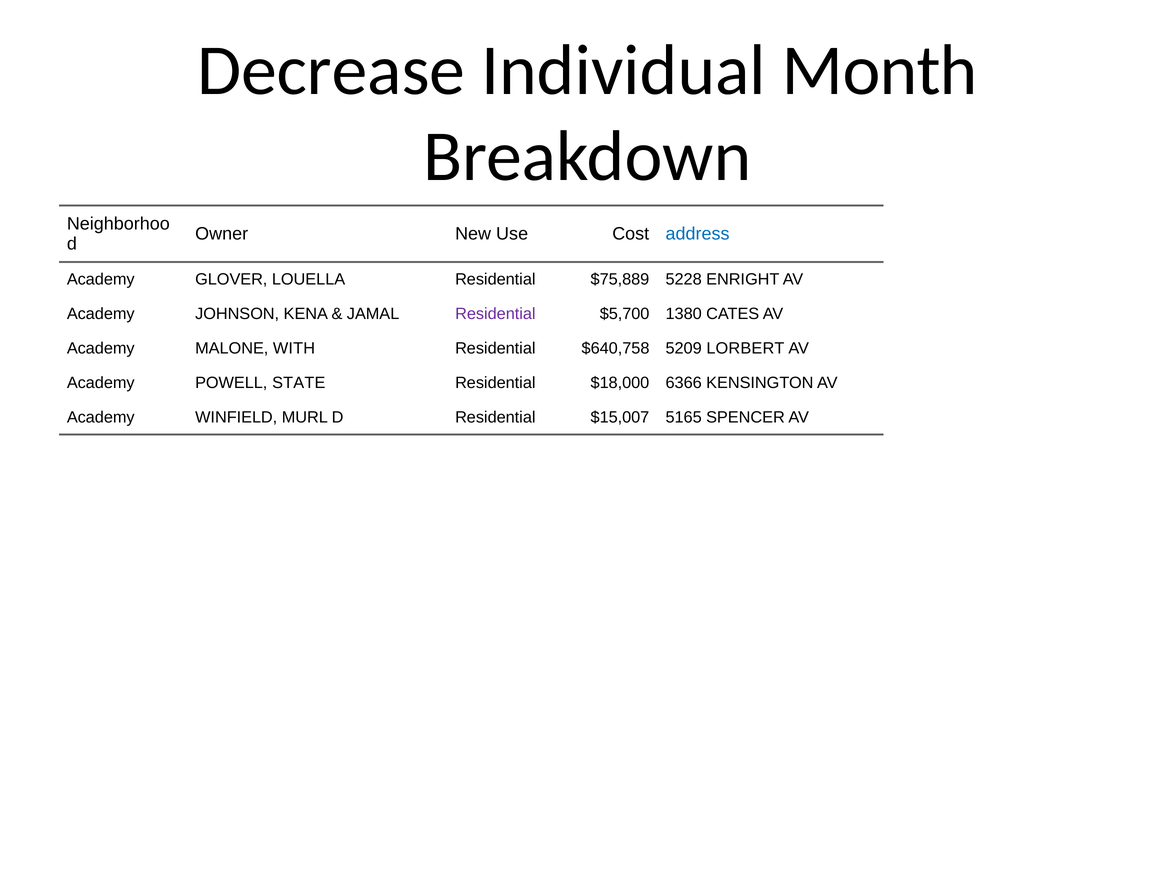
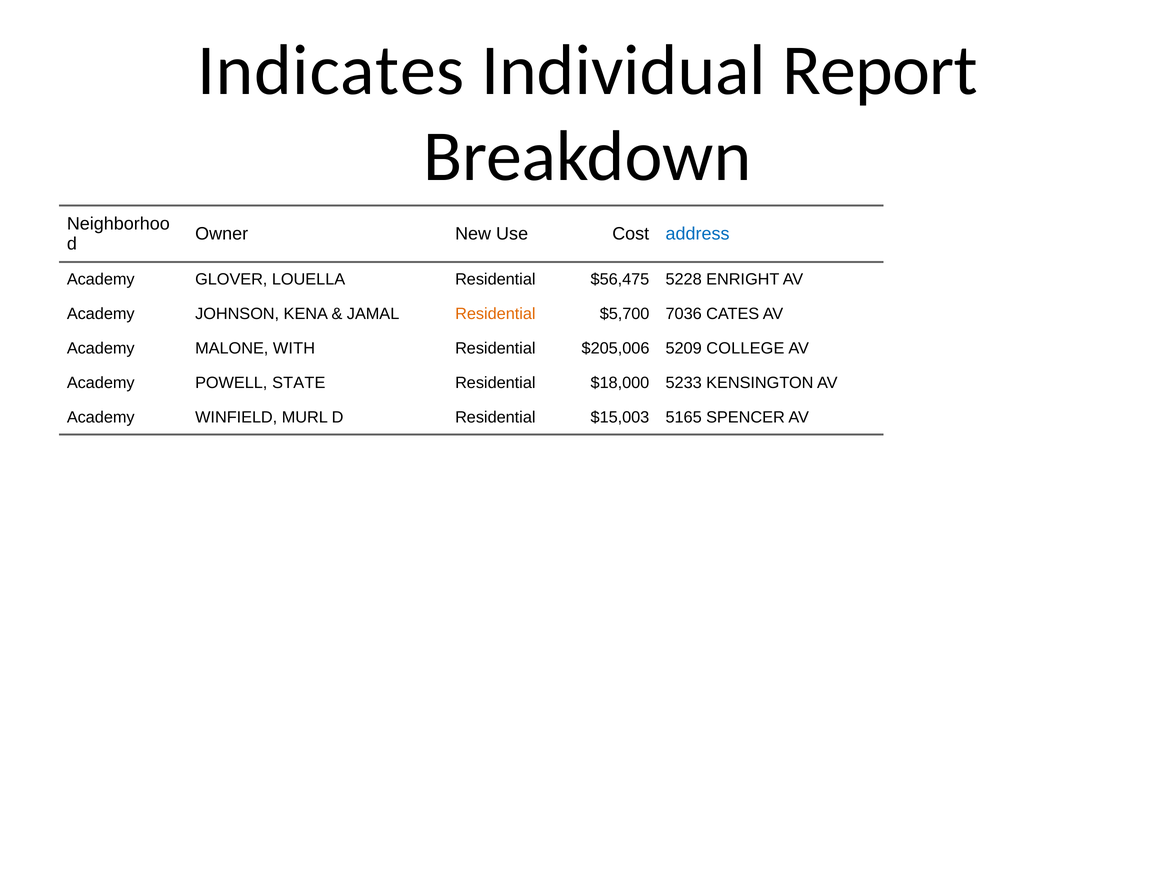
Decrease: Decrease -> Indicates (331, 71)
Month: Month -> Report (880, 71)
$75,889: $75,889 -> $56,475 (620, 279)
Residential colour: purple -> orange (495, 314)
1380: 1380 -> 7036 (684, 314)
$640,758: $640,758 -> $205,006 (616, 348)
LORBERT: LORBERT -> COLLEGE (745, 348)
6366: 6366 -> 5233 (684, 383)
$15,007: $15,007 -> $15,003 (620, 418)
